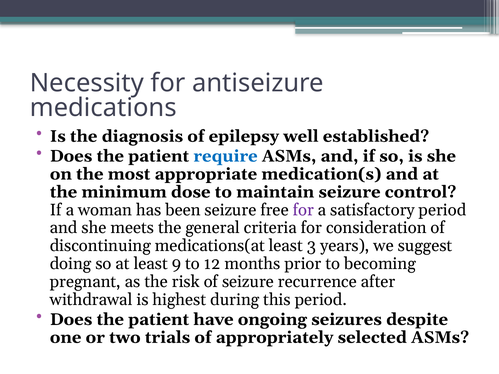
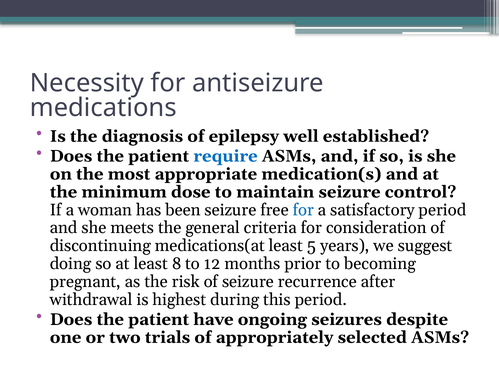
for colour: purple -> blue (303, 210)
3: 3 -> 5 (311, 246)
9: 9 -> 8 (177, 264)
